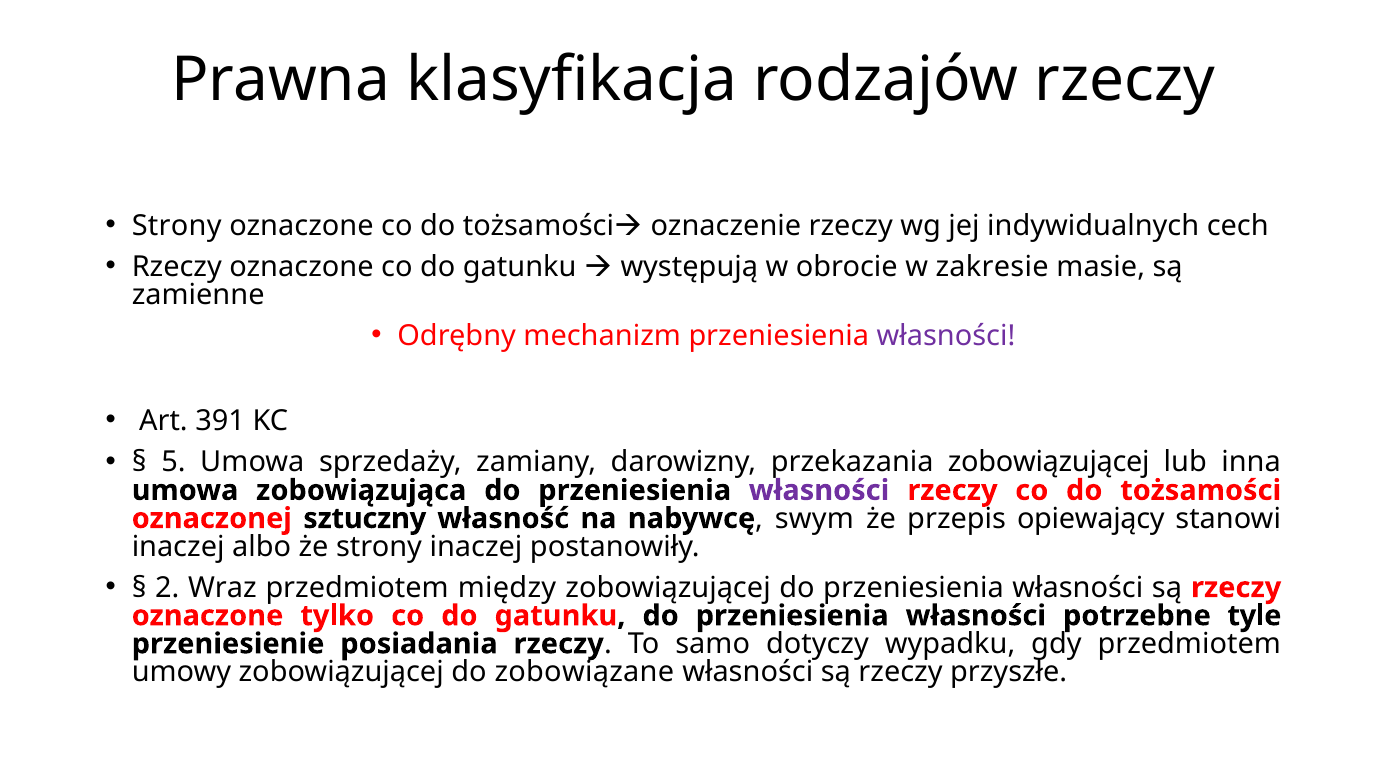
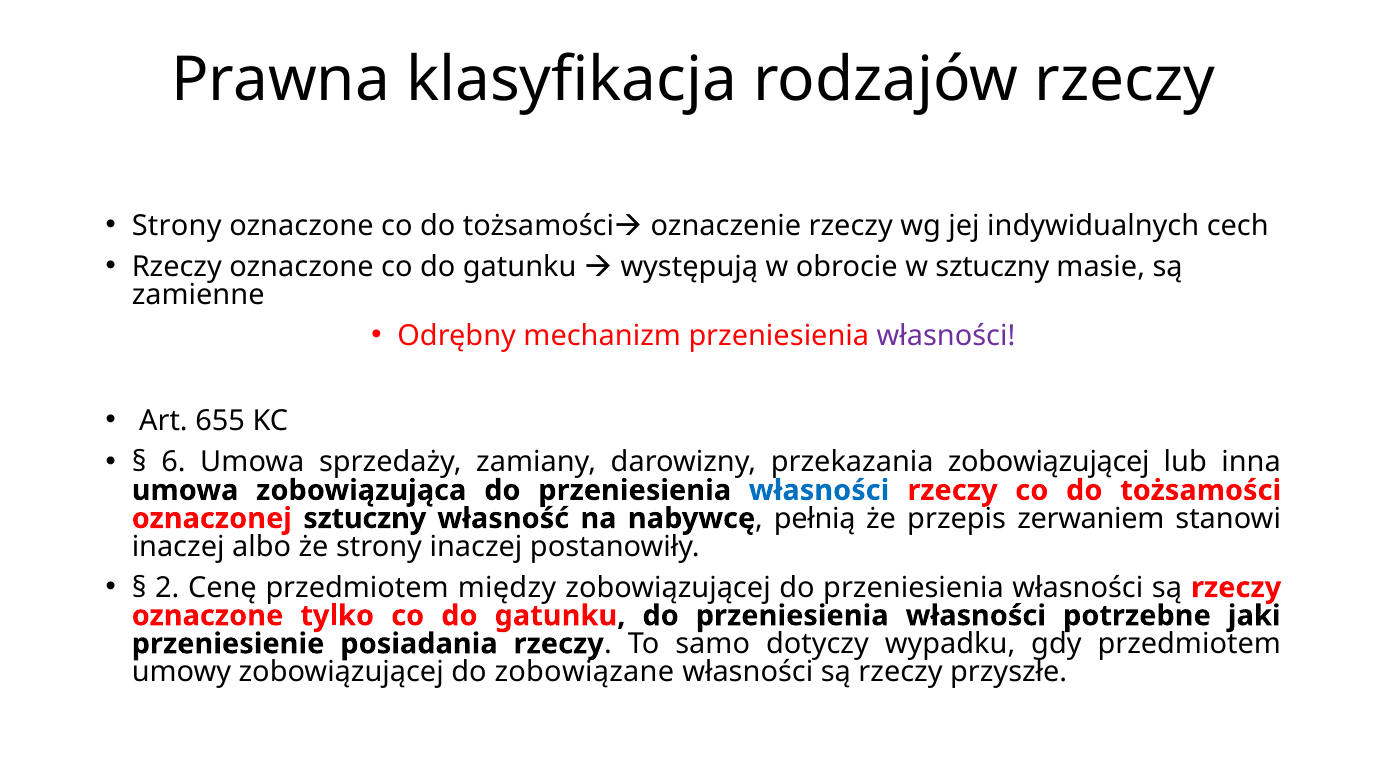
w zakresie: zakresie -> sztuczny (992, 267)
391: 391 -> 655 (220, 421)
5: 5 -> 6 (173, 462)
własności colour: purple -> blue (819, 491)
swym: swym -> pełnią (815, 519)
opiewający: opiewający -> zerwaniem (1091, 519)
Wraz: Wraz -> Cenę (222, 588)
tyle: tyle -> jaki (1254, 616)
